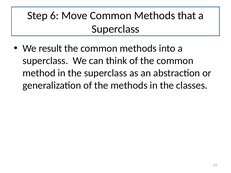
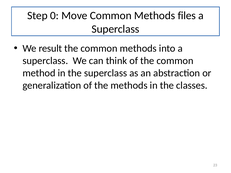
6: 6 -> 0 (54, 16)
that: that -> files (187, 16)
